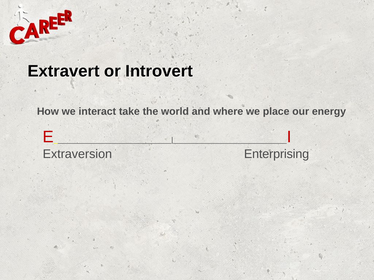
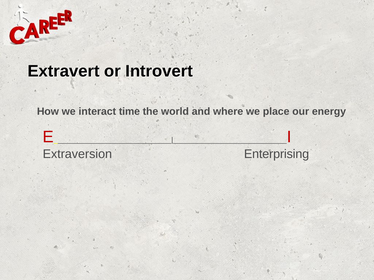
take: take -> time (129, 112)
